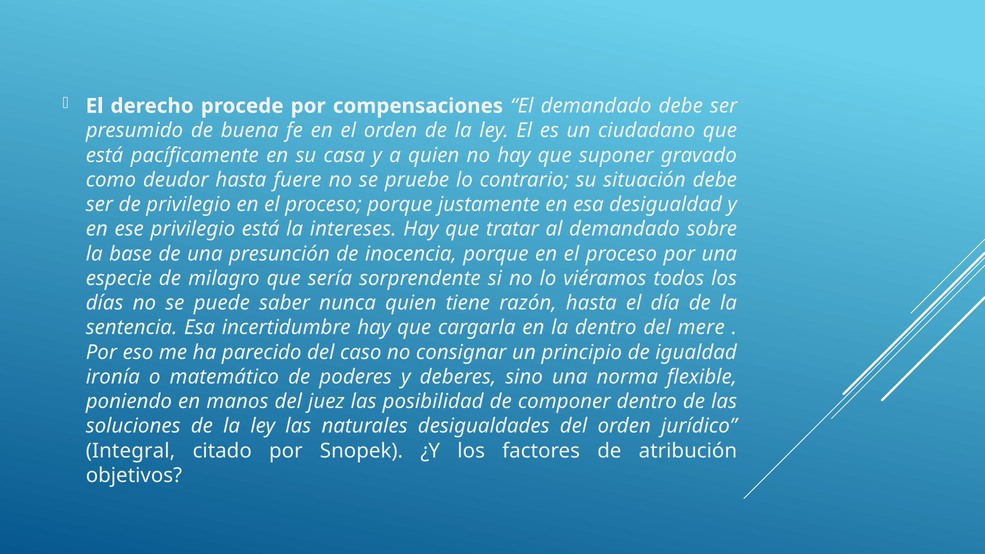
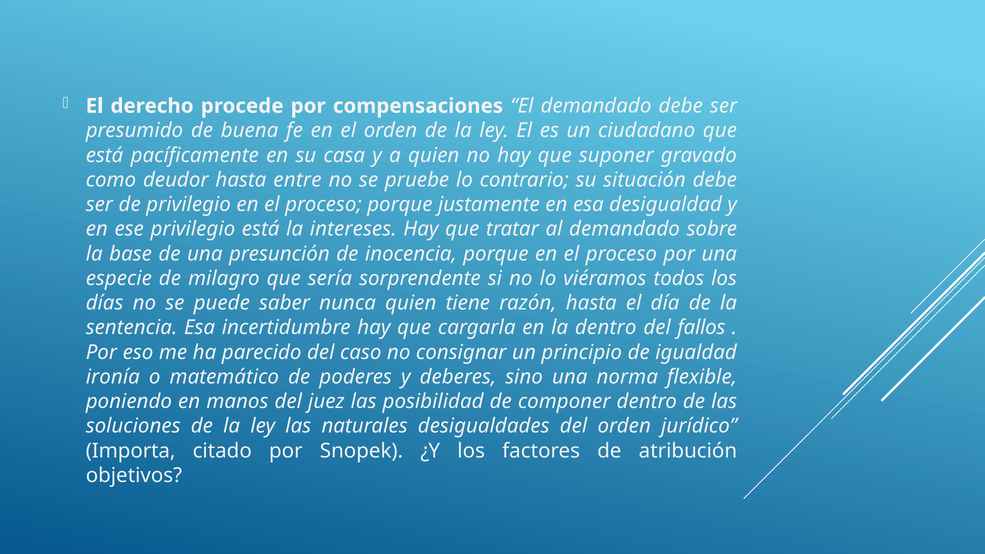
fuere: fuere -> entre (297, 180)
mere: mere -> fallos (701, 328)
Integral: Integral -> Importa (131, 451)
